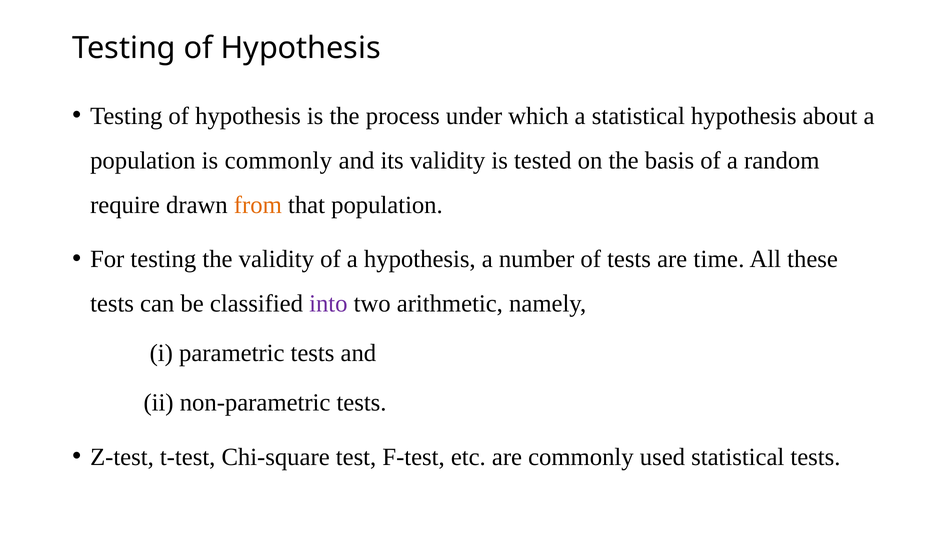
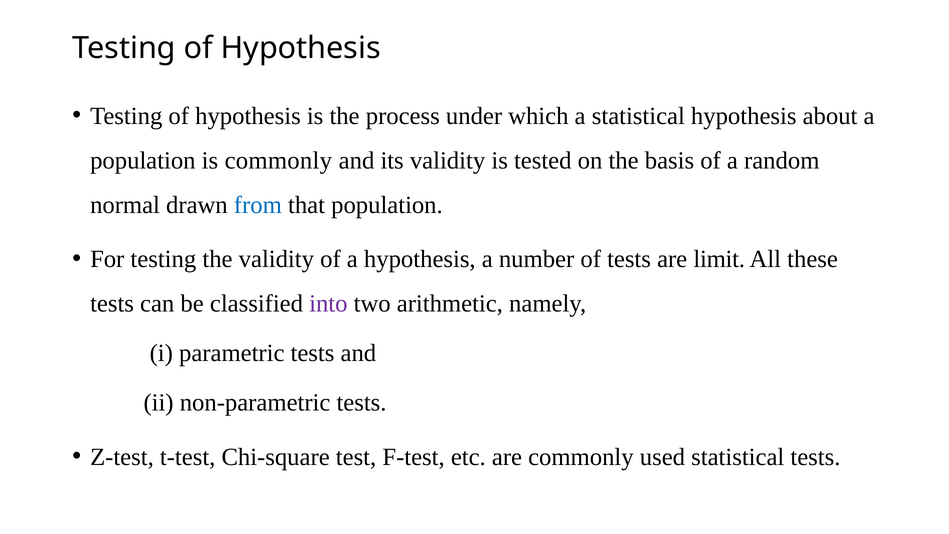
require: require -> normal (125, 205)
from colour: orange -> blue (258, 205)
time: time -> limit (719, 259)
